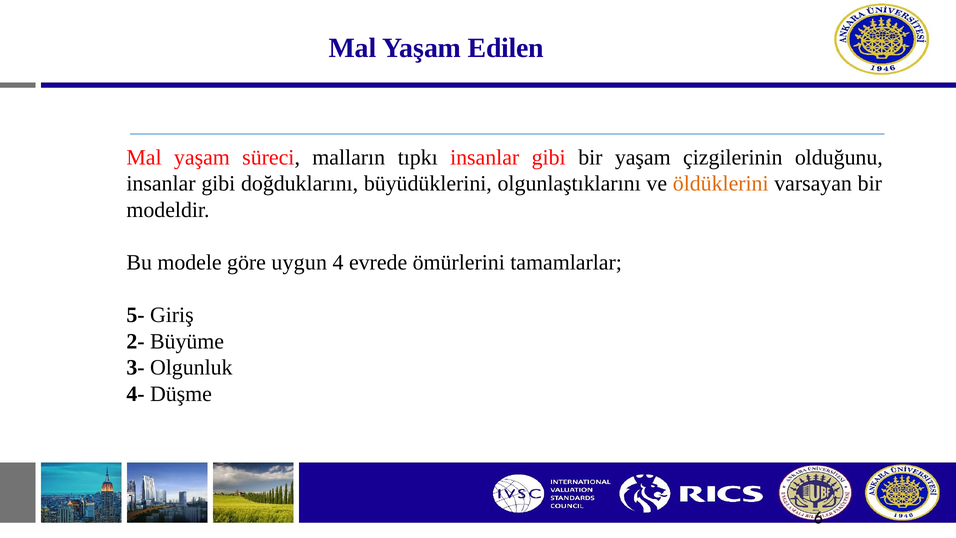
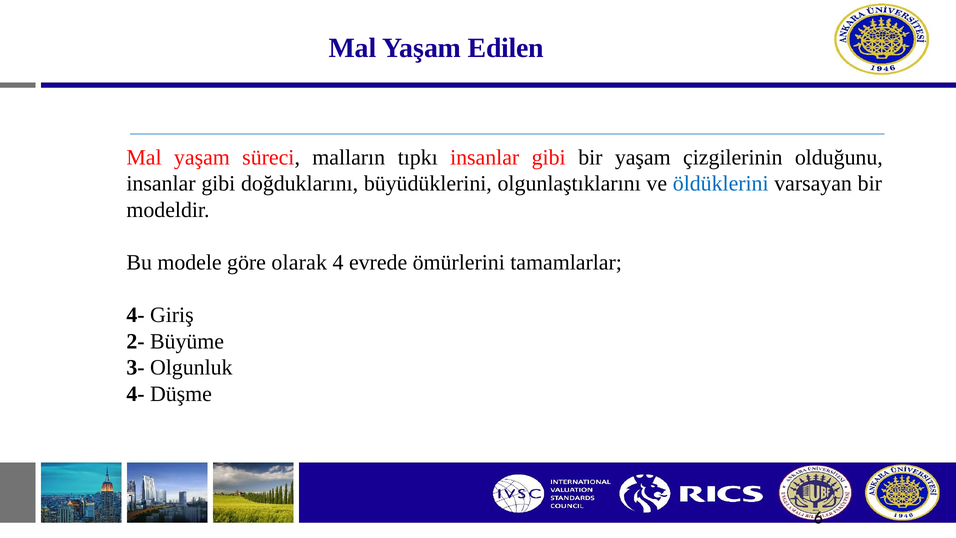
öldüklerini colour: orange -> blue (721, 184)
uygun: uygun -> olarak (299, 262)
5-: 5- -> 4- (136, 315)
